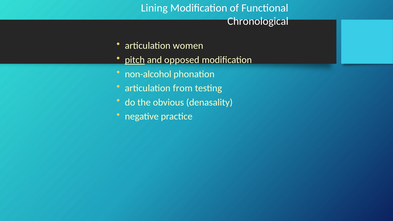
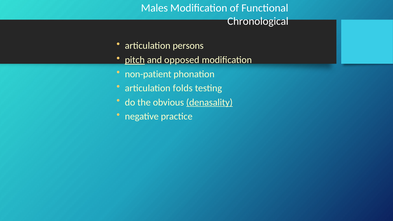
Lining: Lining -> Males (154, 8)
women: women -> persons (188, 46)
non-alcohol: non-alcohol -> non-patient (148, 74)
from: from -> folds (183, 88)
denasality underline: none -> present (209, 102)
